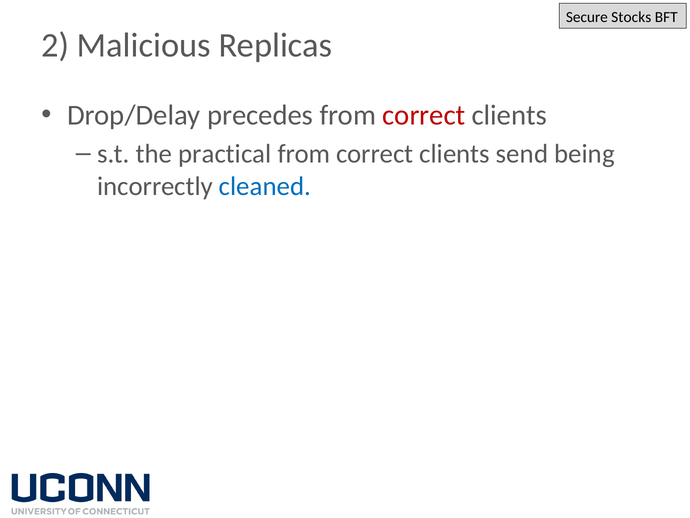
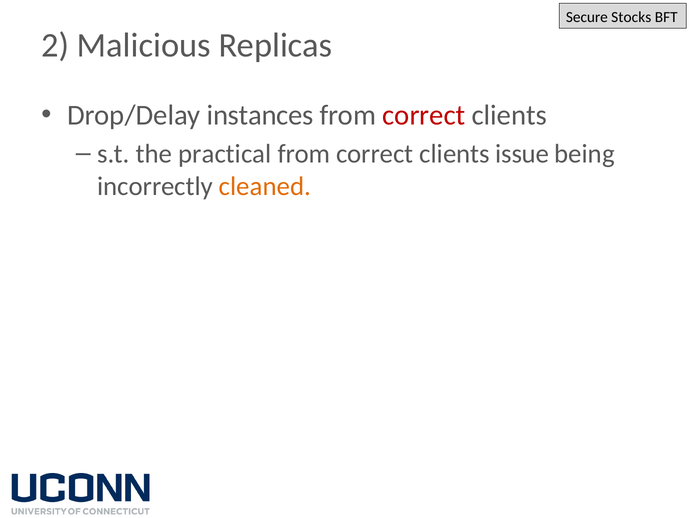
precedes: precedes -> instances (260, 115)
send: send -> issue (522, 154)
cleaned colour: blue -> orange (265, 186)
